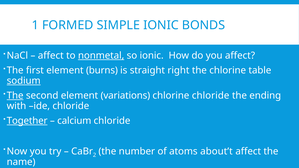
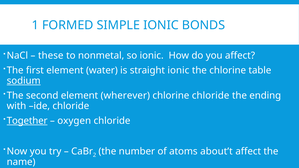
affect: affect -> these (51, 56)
nonmetal underline: present -> none (101, 56)
burns: burns -> water (102, 70)
straight right: right -> ionic (178, 70)
The underline: present -> none (15, 96)
variations: variations -> wherever (125, 96)
calcium: calcium -> oxygen (74, 121)
